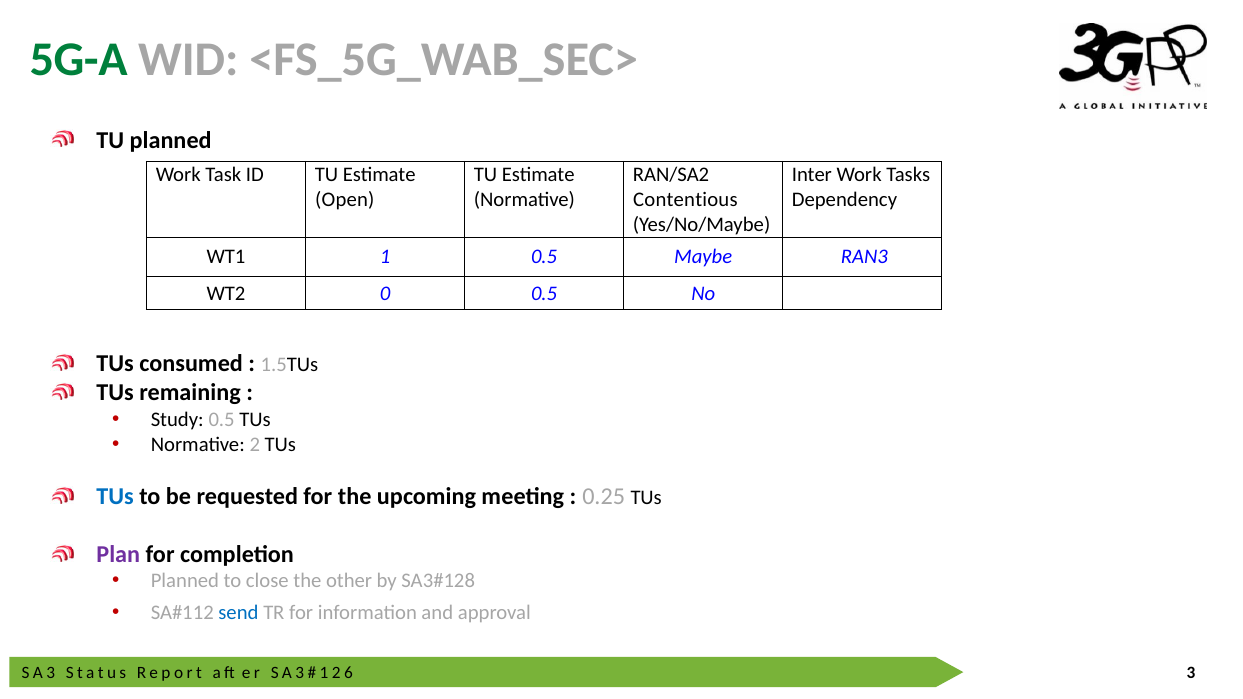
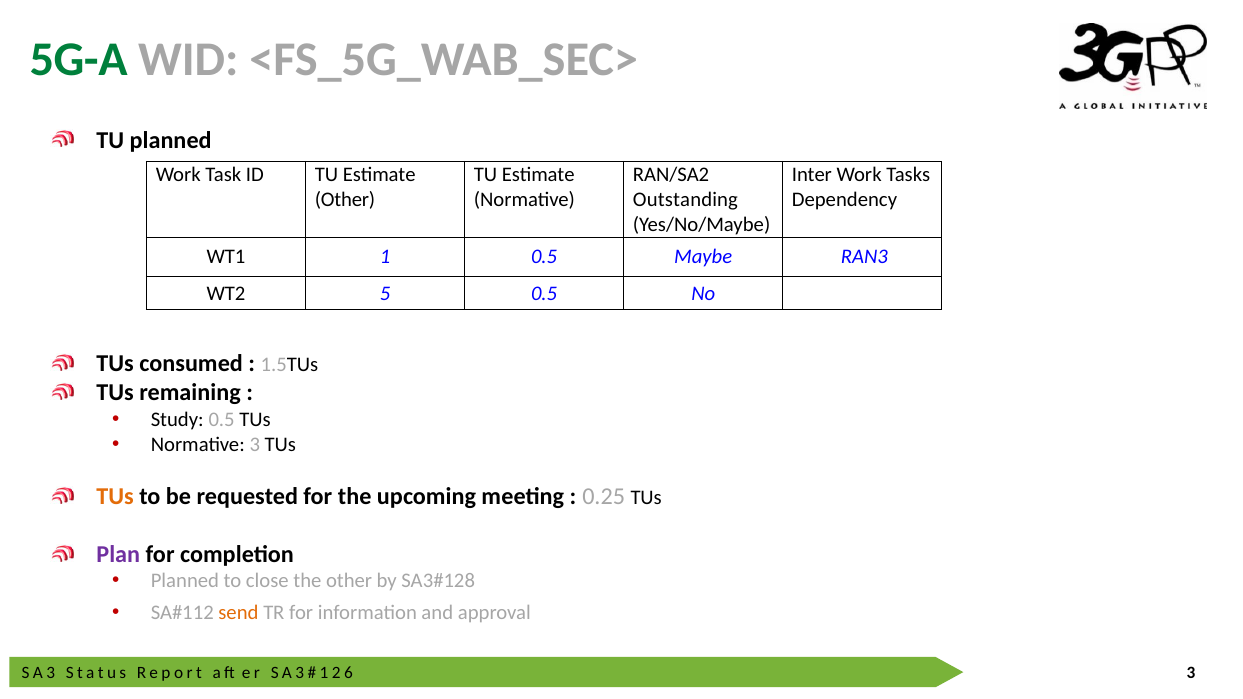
Open: Open -> Other (345, 200)
Contentious: Contentious -> Outstanding (685, 200)
0: 0 -> 5 (385, 293)
Normative 2: 2 -> 3 (255, 445)
TUs colour: blue -> orange (115, 497)
send colour: blue -> orange (238, 613)
